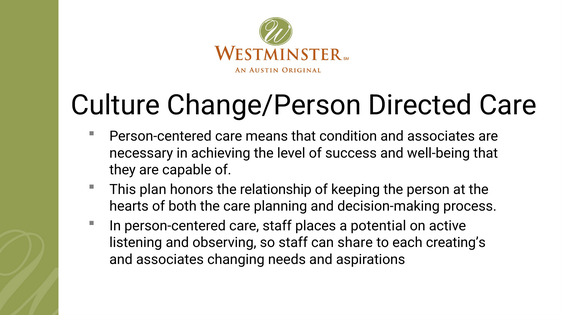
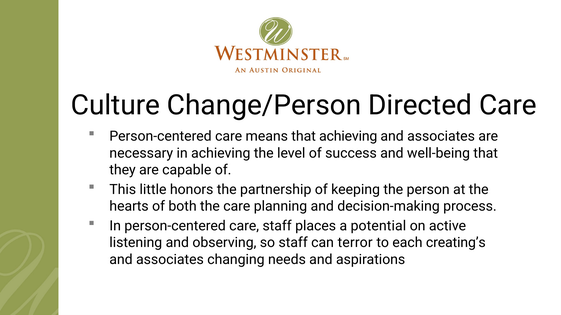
that condition: condition -> achieving (348, 137)
plan: plan -> little (153, 190)
relationship: relationship -> partnership (276, 190)
share: share -> terror (355, 243)
